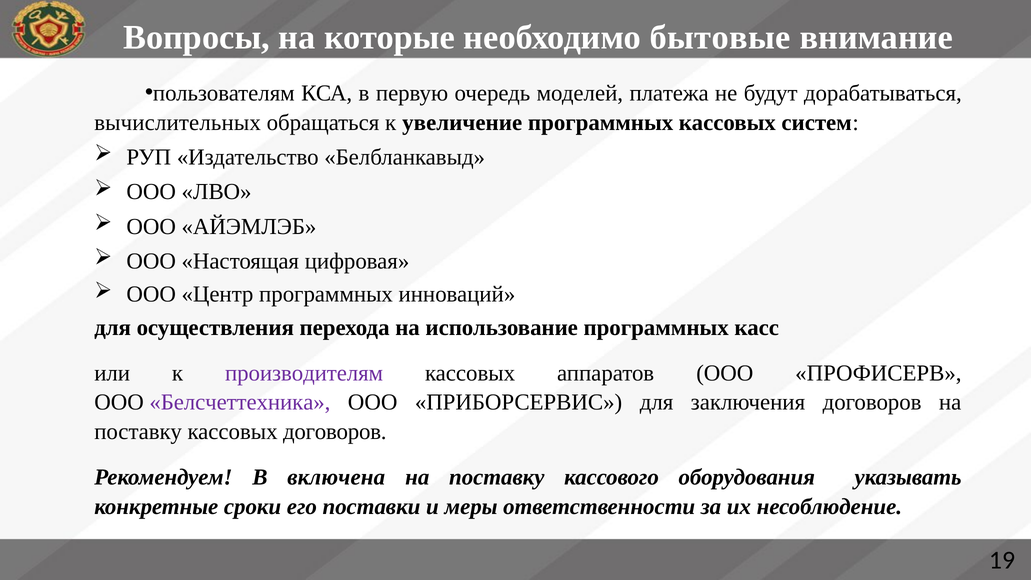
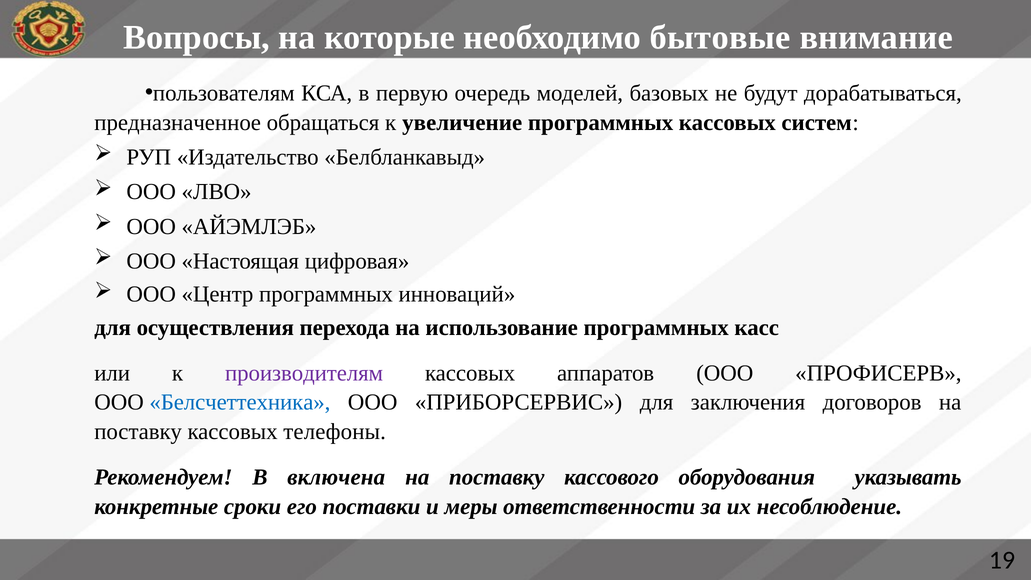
платежа: платежа -> базовых (669, 93)
вычислительных: вычислительных -> предназначенное (178, 123)
Белсчеттехника colour: purple -> blue (240, 402)
кассовых договоров: договоров -> телефоны (335, 432)
